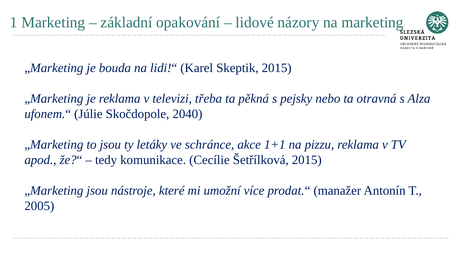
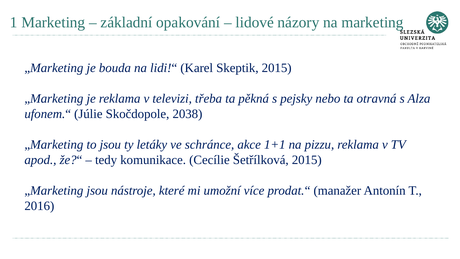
2040: 2040 -> 2038 (187, 114)
2005: 2005 -> 2016 (39, 206)
